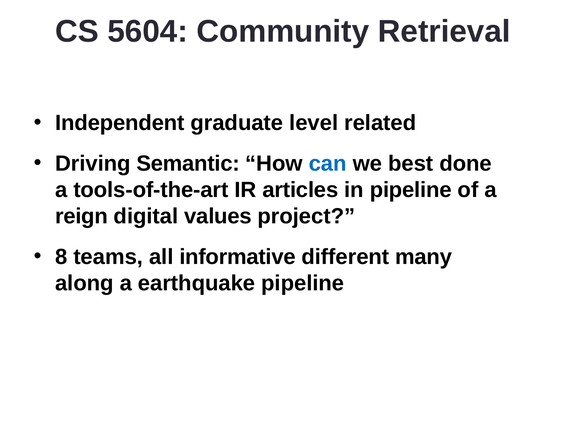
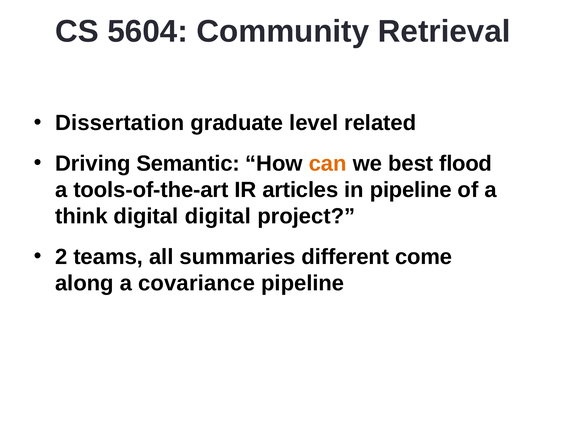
Independent: Independent -> Dissertation (120, 123)
can colour: blue -> orange (328, 164)
done: done -> flood (466, 164)
reign: reign -> think (81, 217)
digital values: values -> digital (218, 217)
8: 8 -> 2 (61, 257)
informative: informative -> summaries (238, 257)
many: many -> come (424, 257)
earthquake: earthquake -> covariance (196, 284)
